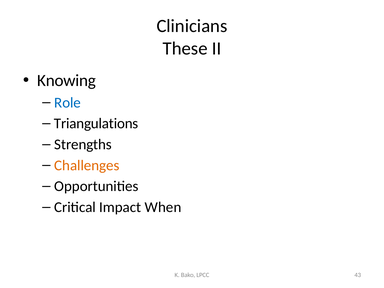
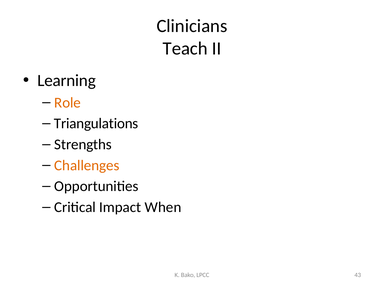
These: These -> Teach (185, 48)
Knowing: Knowing -> Learning (67, 81)
Role colour: blue -> orange (68, 103)
